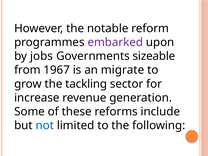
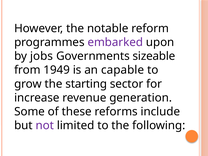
1967: 1967 -> 1949 (57, 70)
migrate: migrate -> capable (123, 70)
tackling: tackling -> starting (86, 84)
not colour: blue -> purple (45, 125)
